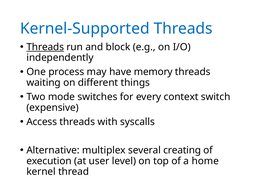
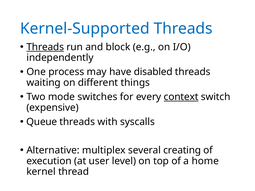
memory: memory -> disabled (153, 72)
context underline: none -> present (181, 97)
Access: Access -> Queue (42, 122)
